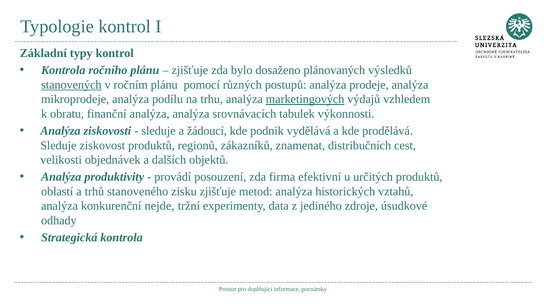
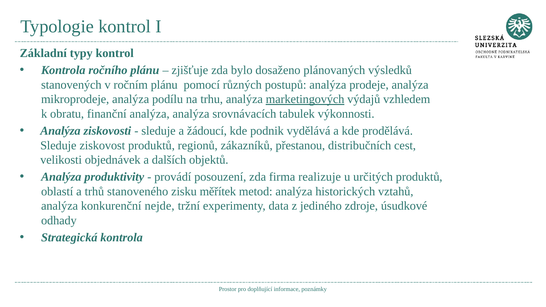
stanovených underline: present -> none (71, 85)
znamenat: znamenat -> přestanou (300, 145)
efektivní: efektivní -> realizuje (320, 177)
zisku zjišťuje: zjišťuje -> měřítek (218, 192)
